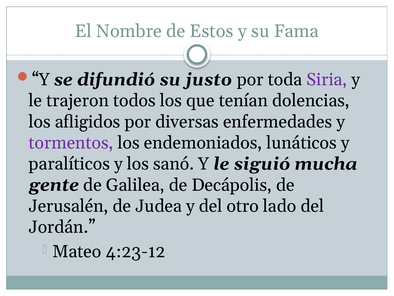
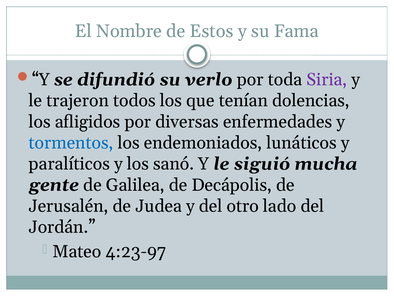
justo: justo -> verlo (209, 79)
tormentos colour: purple -> blue (71, 143)
4:23-12: 4:23-12 -> 4:23-97 (136, 251)
